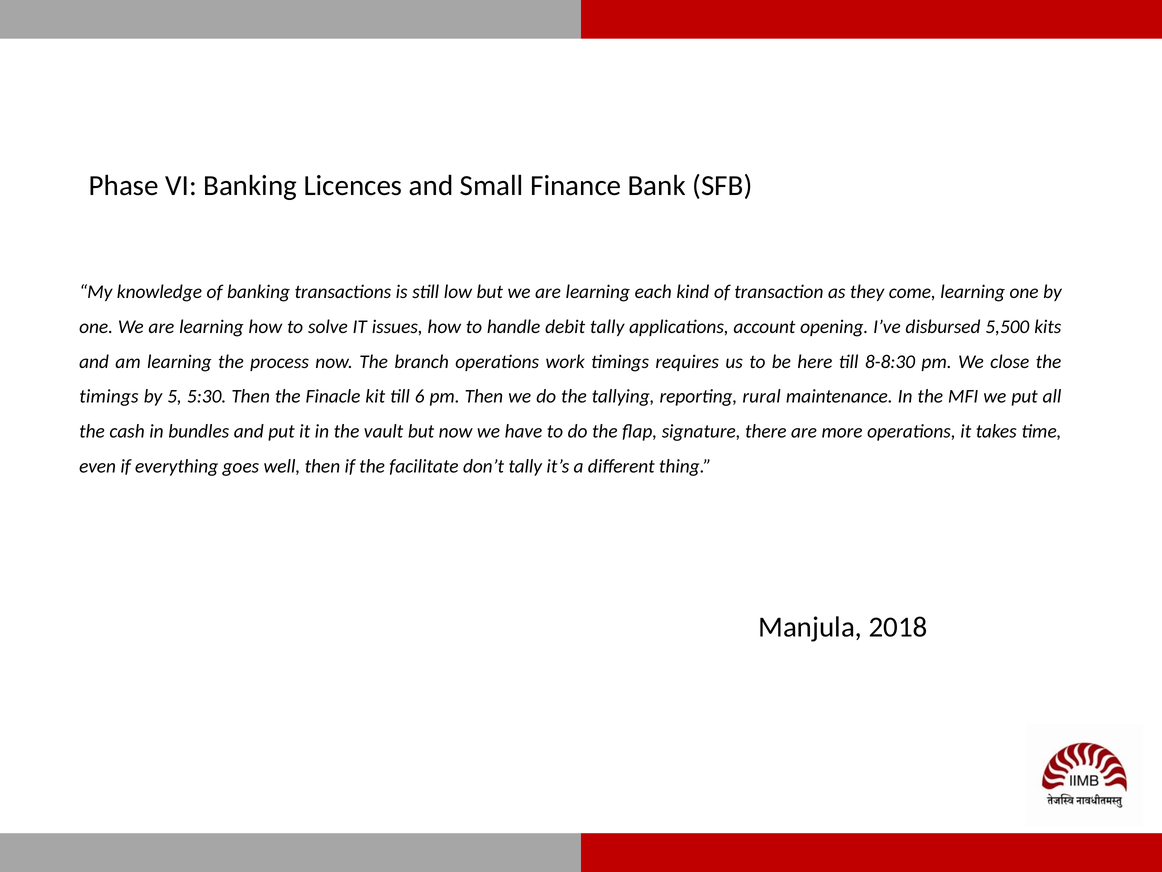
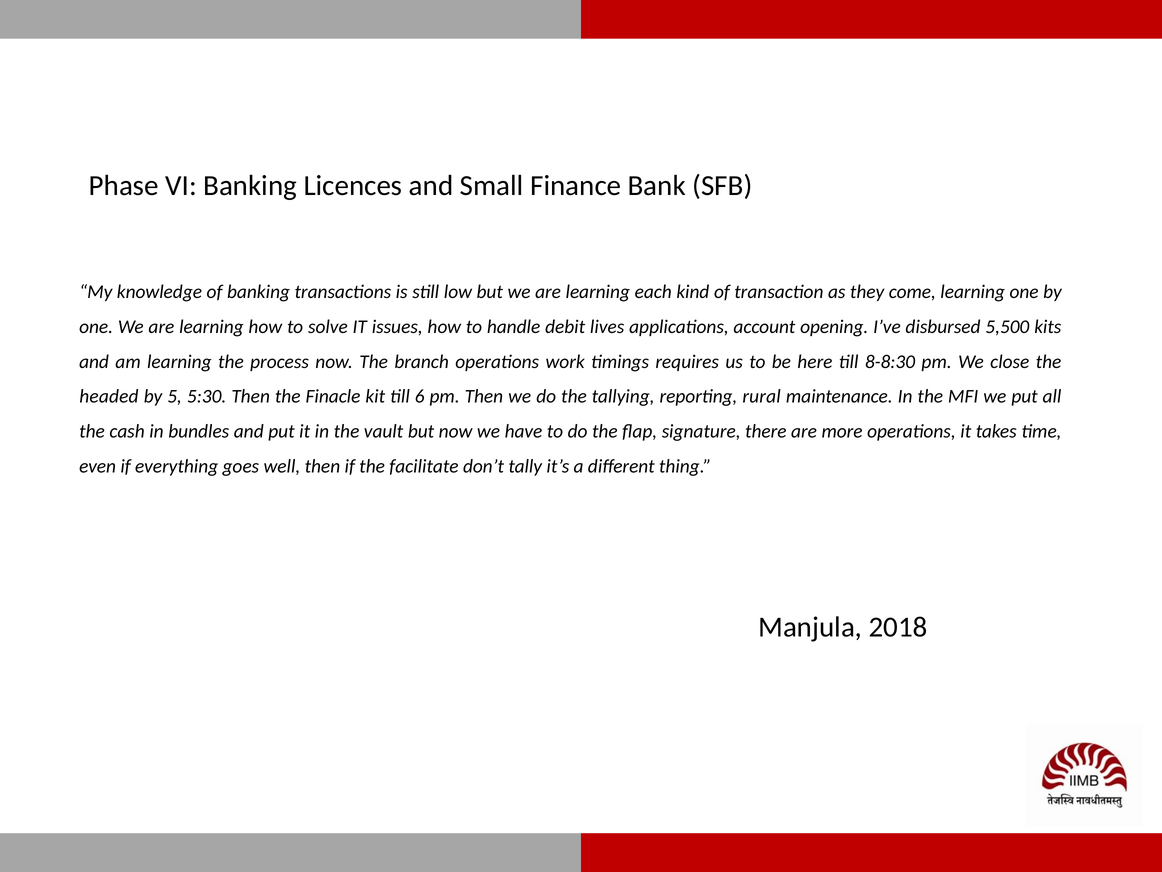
debit tally: tally -> lives (607, 327)
timings: timings -> headed (109, 396)
